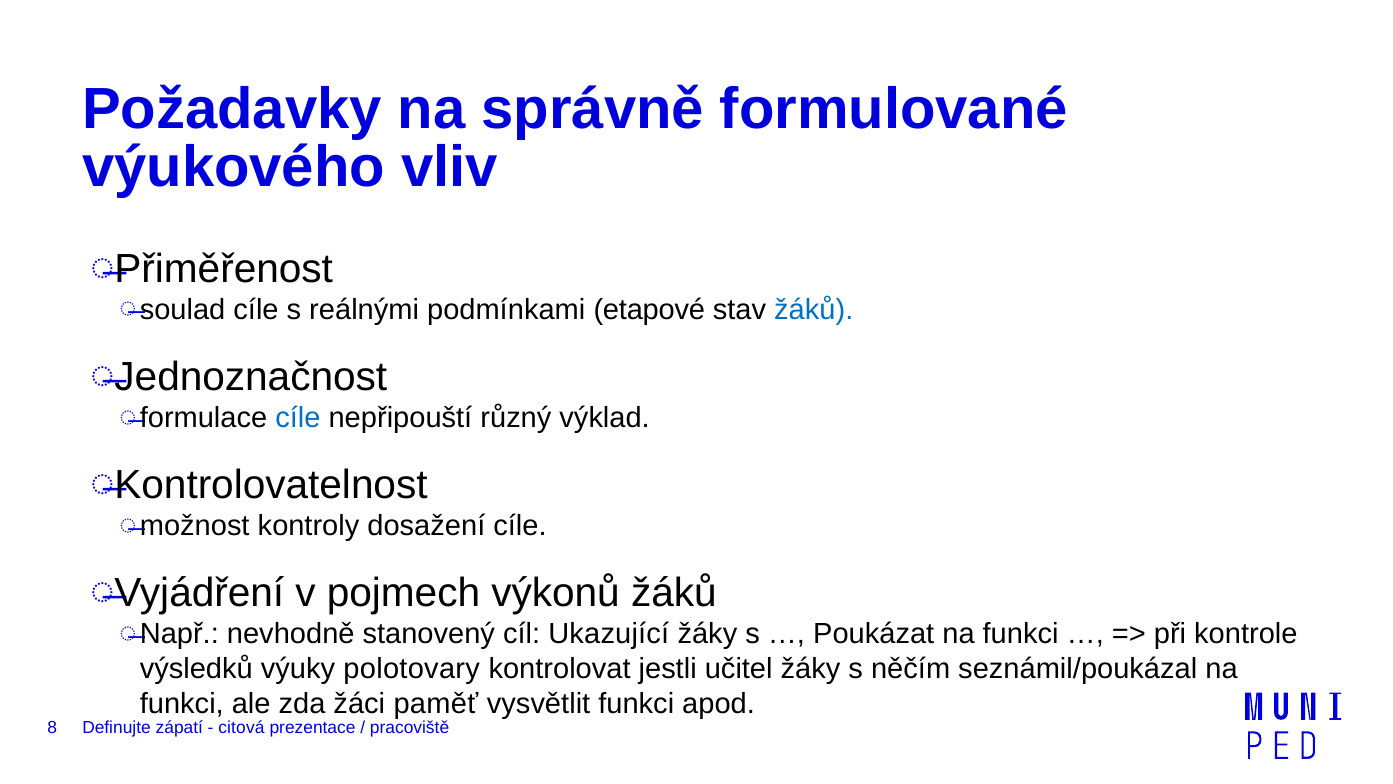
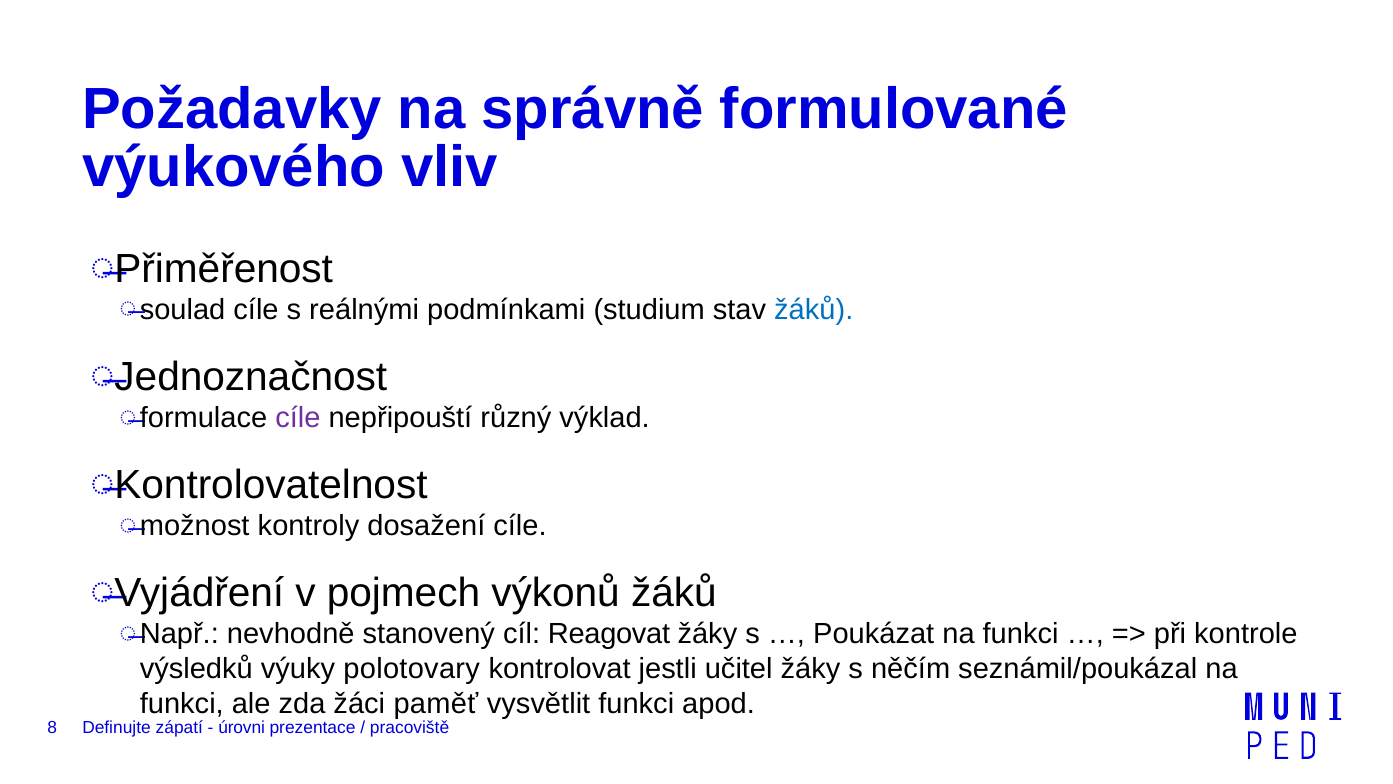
etapové: etapové -> studium (649, 310)
cíle colour: blue -> purple (298, 418)
Ukazující: Ukazující -> Reagovat (609, 634)
citová: citová -> úrovni (242, 727)
